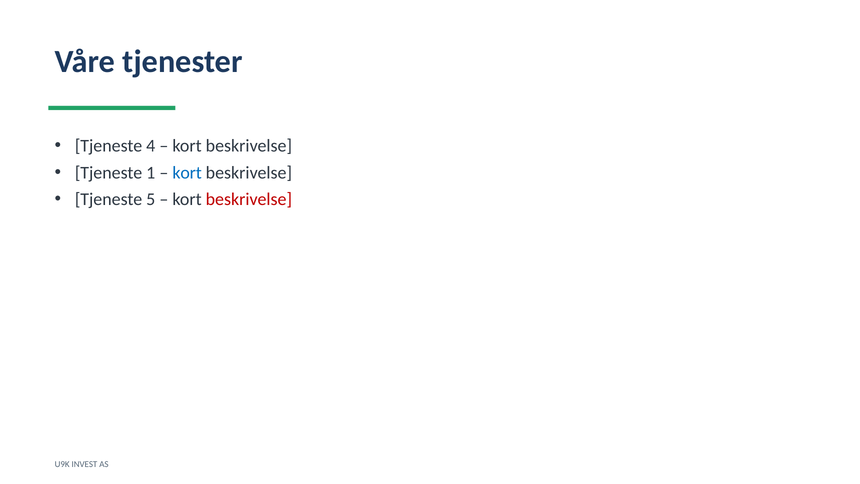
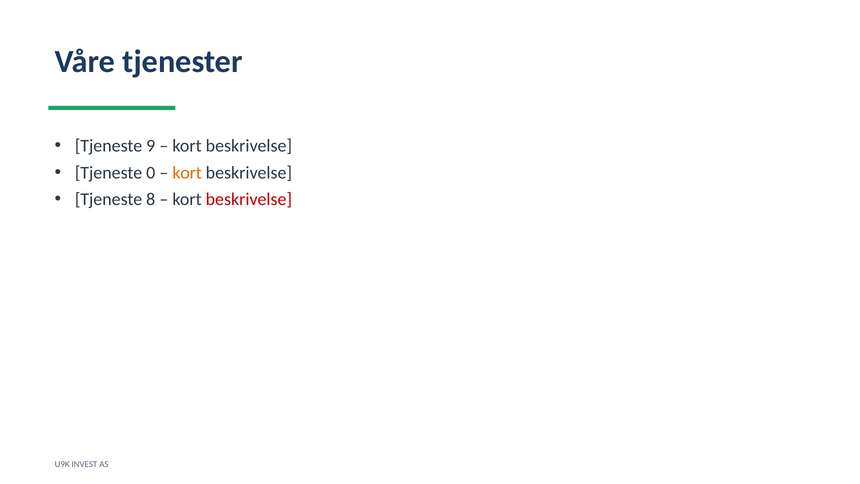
4: 4 -> 9 (151, 146)
1: 1 -> 0 (151, 173)
kort colour: blue -> orange (187, 173)
5: 5 -> 8 (151, 199)
